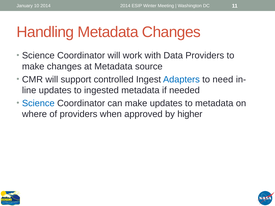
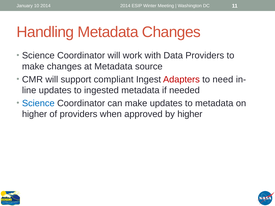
controlled: controlled -> compliant (114, 79)
Adapters colour: blue -> red (181, 79)
where: where -> higher (35, 114)
